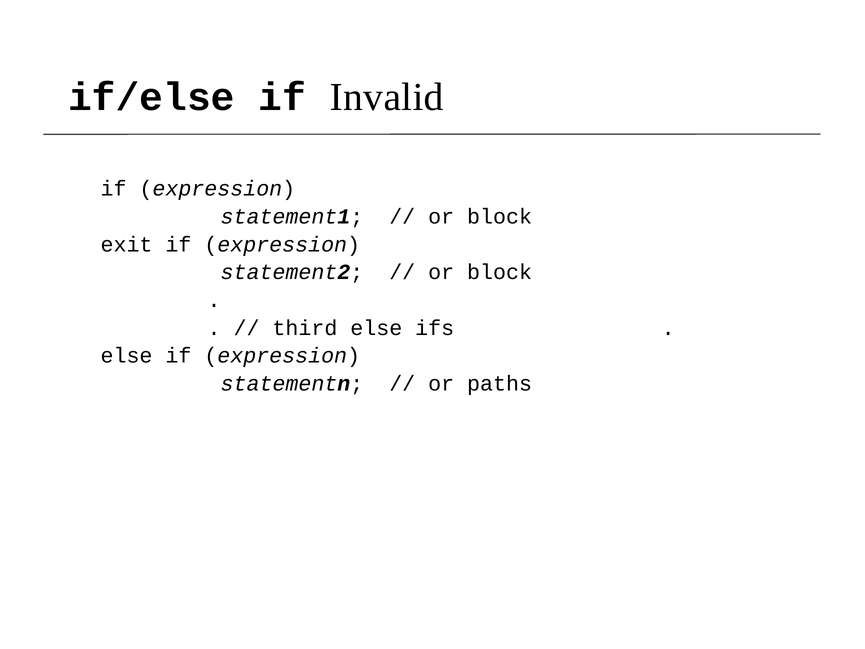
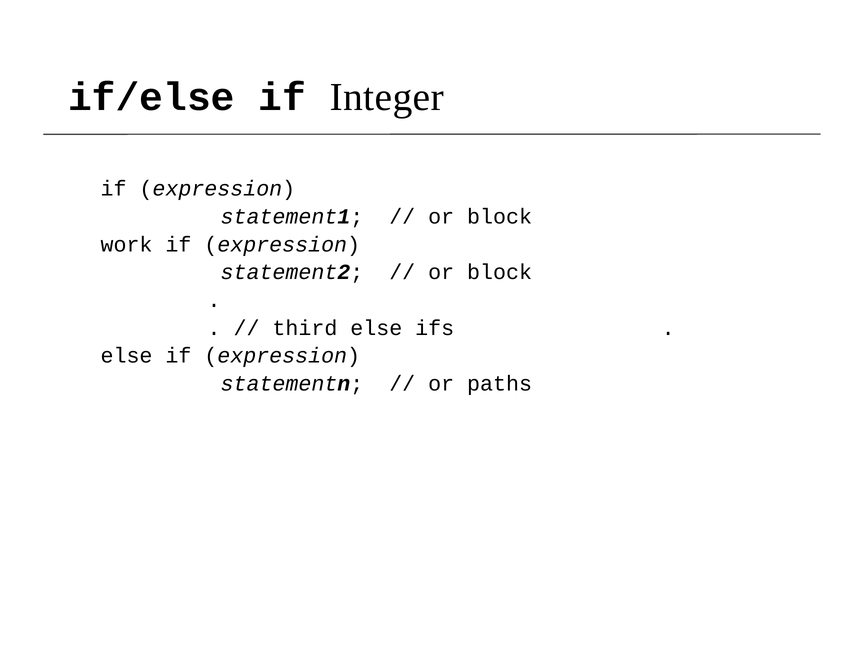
Invalid: Invalid -> Integer (387, 97)
exit: exit -> work (127, 244)
